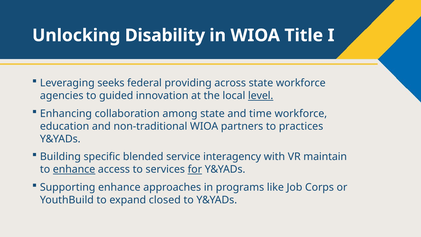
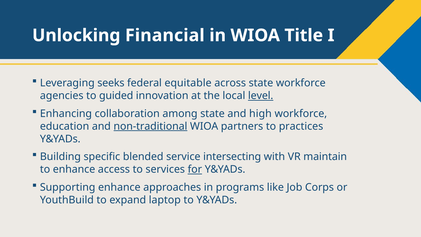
Disability: Disability -> Financial (165, 35)
providing: providing -> equitable (188, 83)
time: time -> high (260, 114)
non-traditional underline: none -> present (150, 126)
interagency: interagency -> intersecting (232, 157)
enhance underline: present -> none (74, 169)
closed: closed -> laptop (165, 200)
